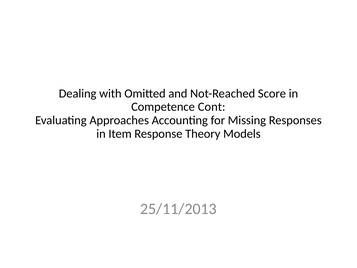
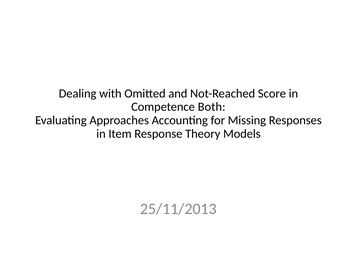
Cont: Cont -> Both (212, 107)
